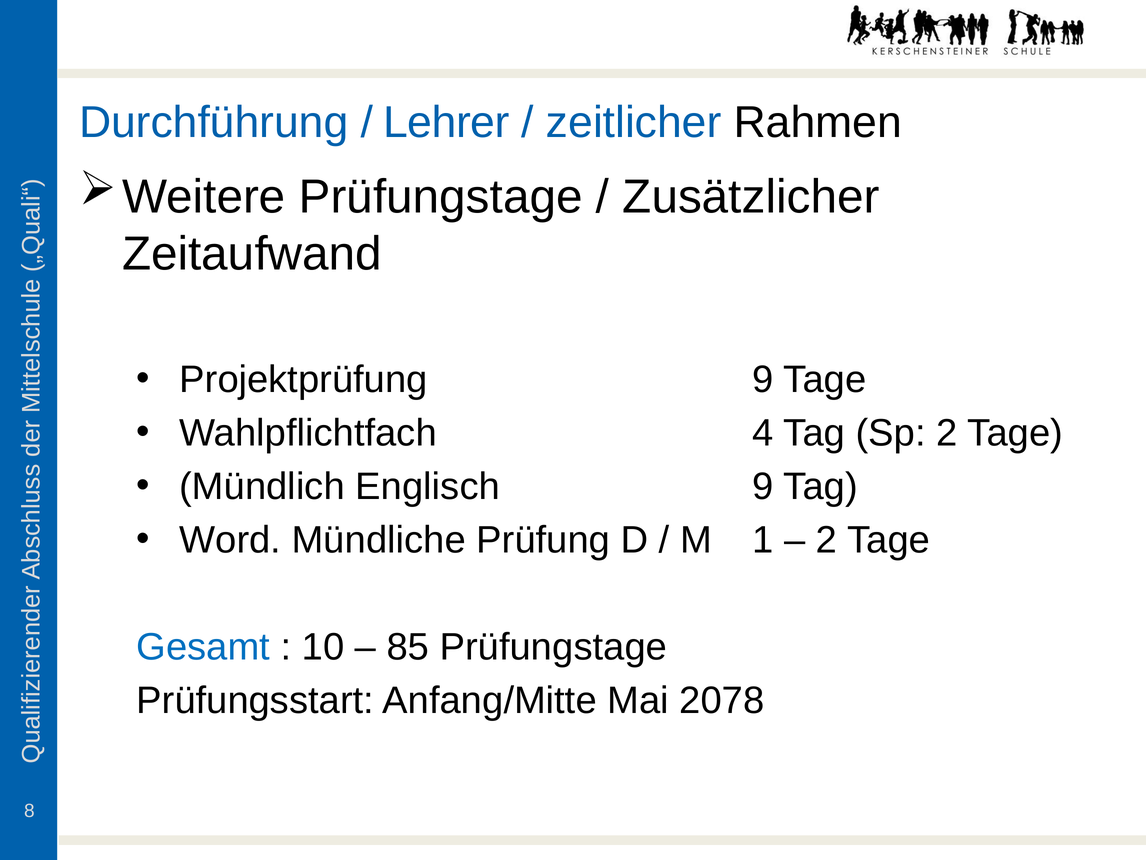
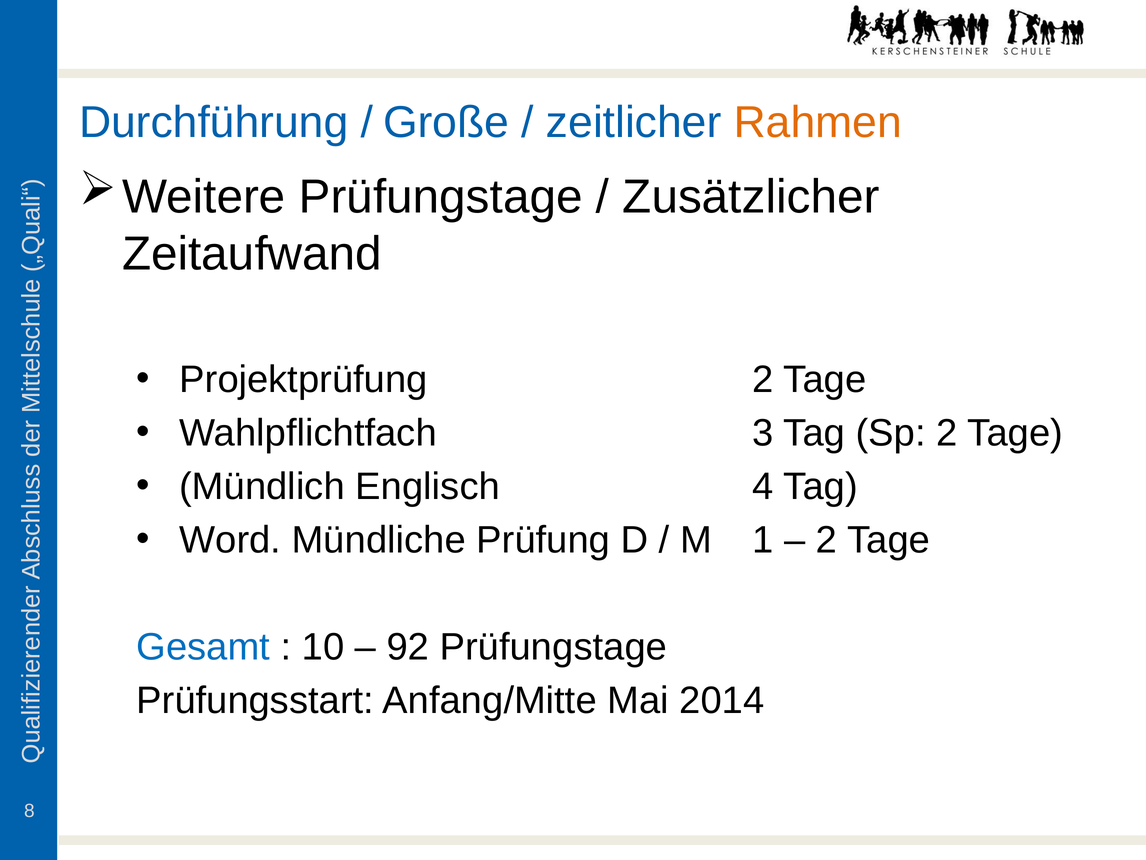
Lehrer: Lehrer -> Große (446, 122)
Rahmen colour: black -> orange (818, 122)
Projektprüfung 9: 9 -> 2 (763, 379)
4: 4 -> 3 (763, 433)
Englisch 9: 9 -> 4 (763, 486)
85: 85 -> 92 (408, 647)
2078: 2078 -> 2014 (722, 700)
